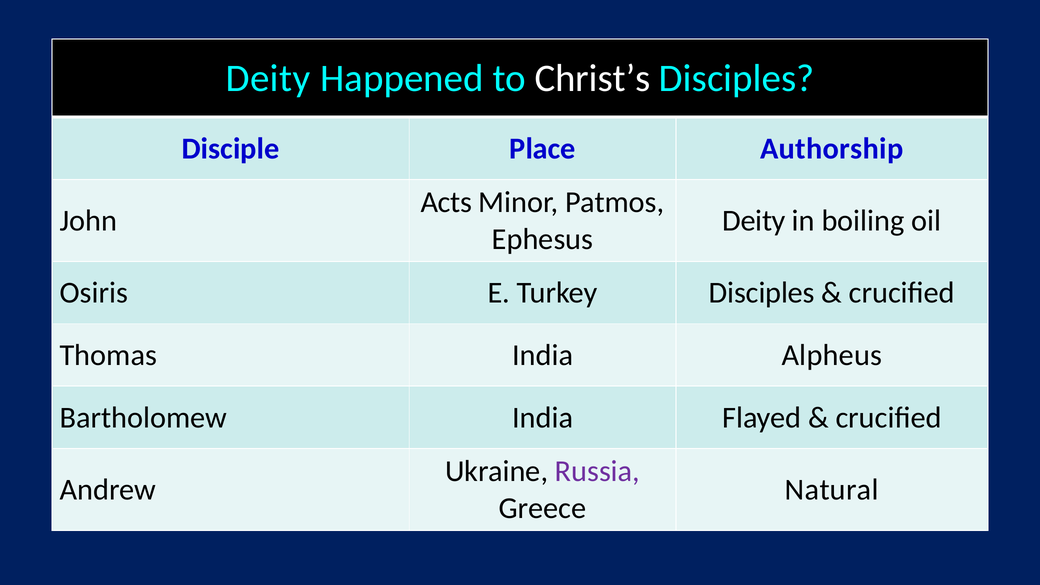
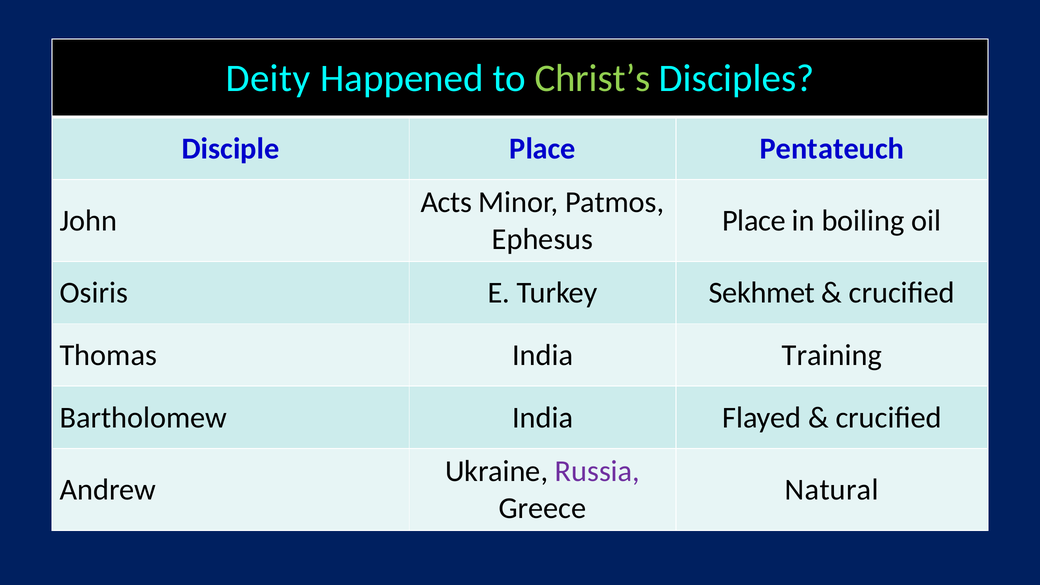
Christ’s colour: white -> light green (592, 78)
Authorship: Authorship -> Pentateuch (832, 149)
Deity: Deity -> Place (754, 221)
Turkey Disciples: Disciples -> Sekhmet (762, 293)
Alpheus: Alpheus -> Training (832, 355)
